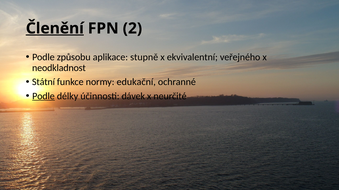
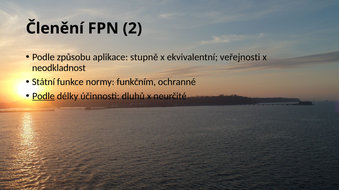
Členění underline: present -> none (55, 28)
veřejného: veřejného -> veřejnosti (240, 57)
edukační: edukační -> funkčním (136, 82)
dávek: dávek -> dluhů (133, 96)
